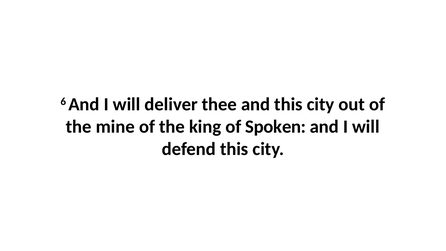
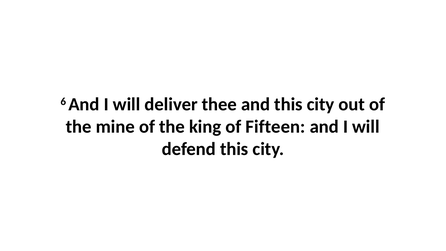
Spoken: Spoken -> Fifteen (275, 127)
